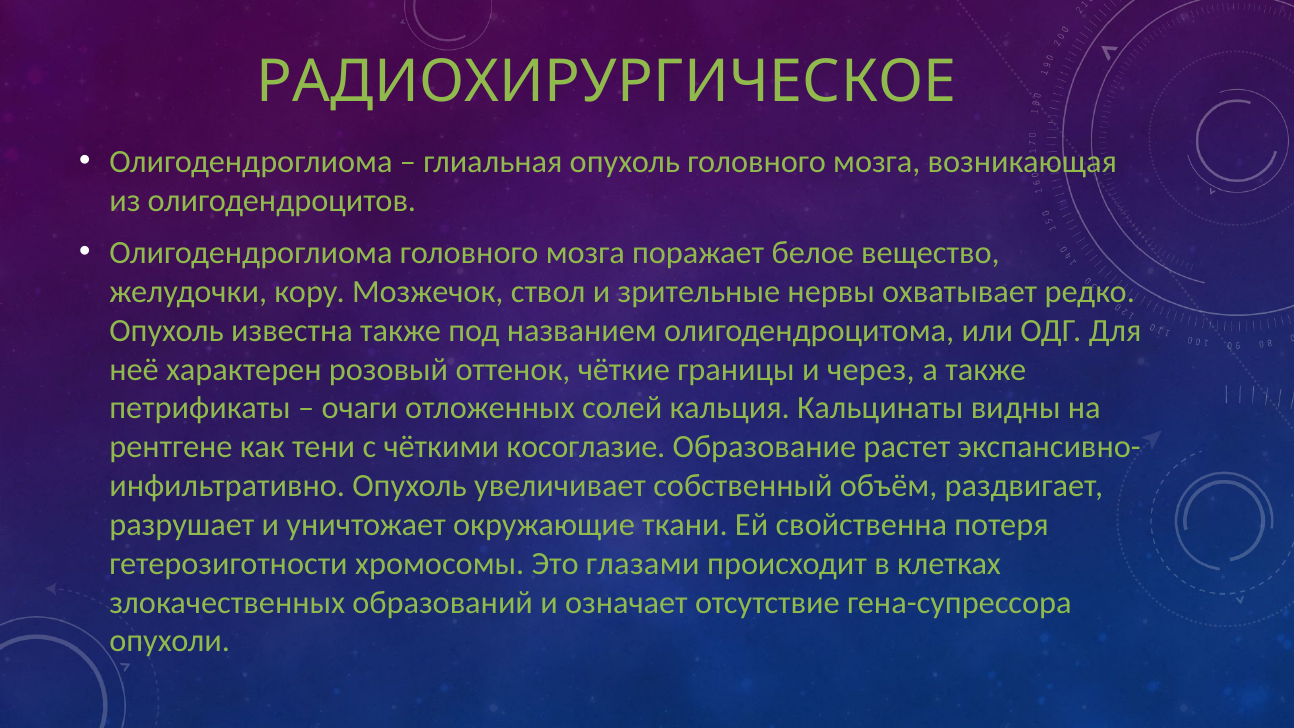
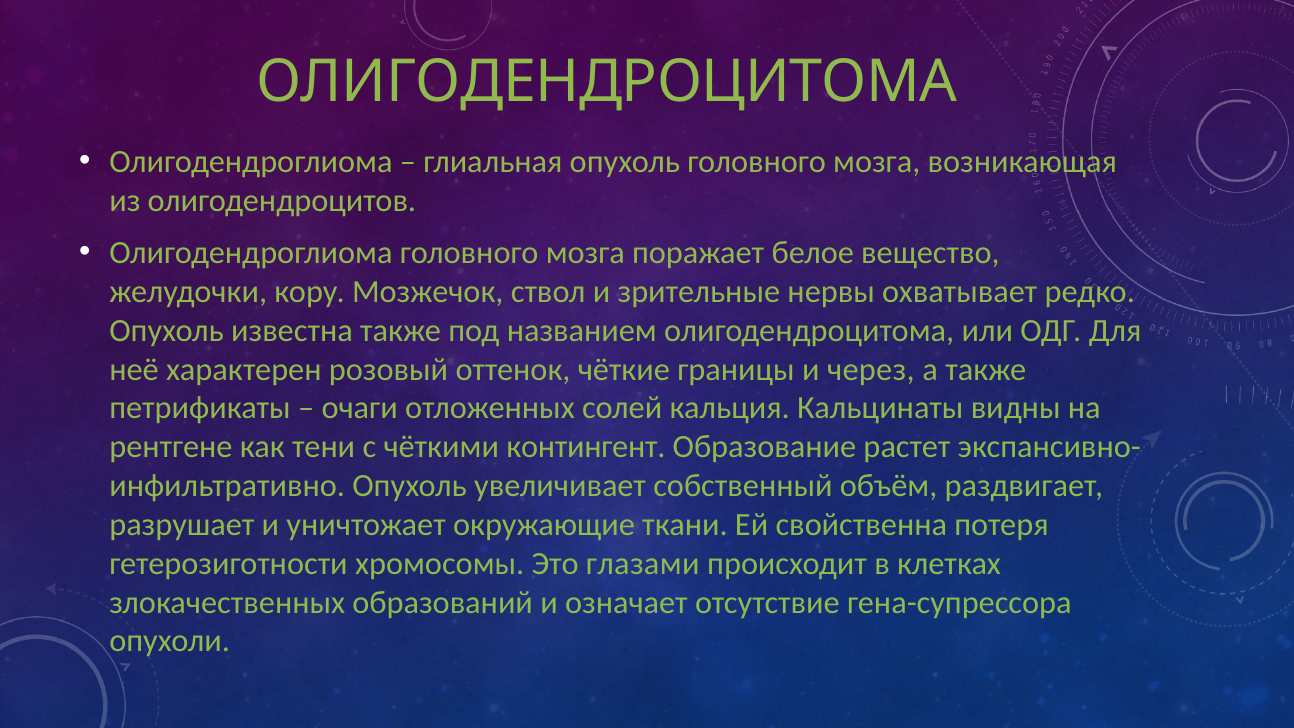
РАДИОХИРУРГИЧЕСКОЕ: РАДИОХИРУРГИЧЕСКОЕ -> ОЛИГОДЕНДРОЦИТОМА (607, 81)
косоглазие: косоглазие -> контингент (586, 447)
